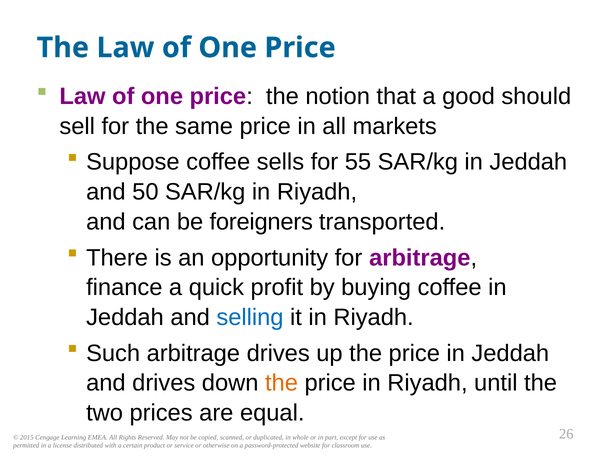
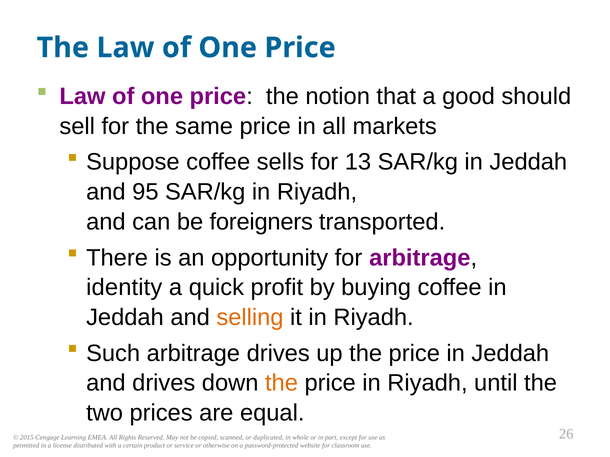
55: 55 -> 13 (358, 162)
50: 50 -> 95 (145, 192)
finance: finance -> identity (124, 288)
selling colour: blue -> orange (250, 318)
